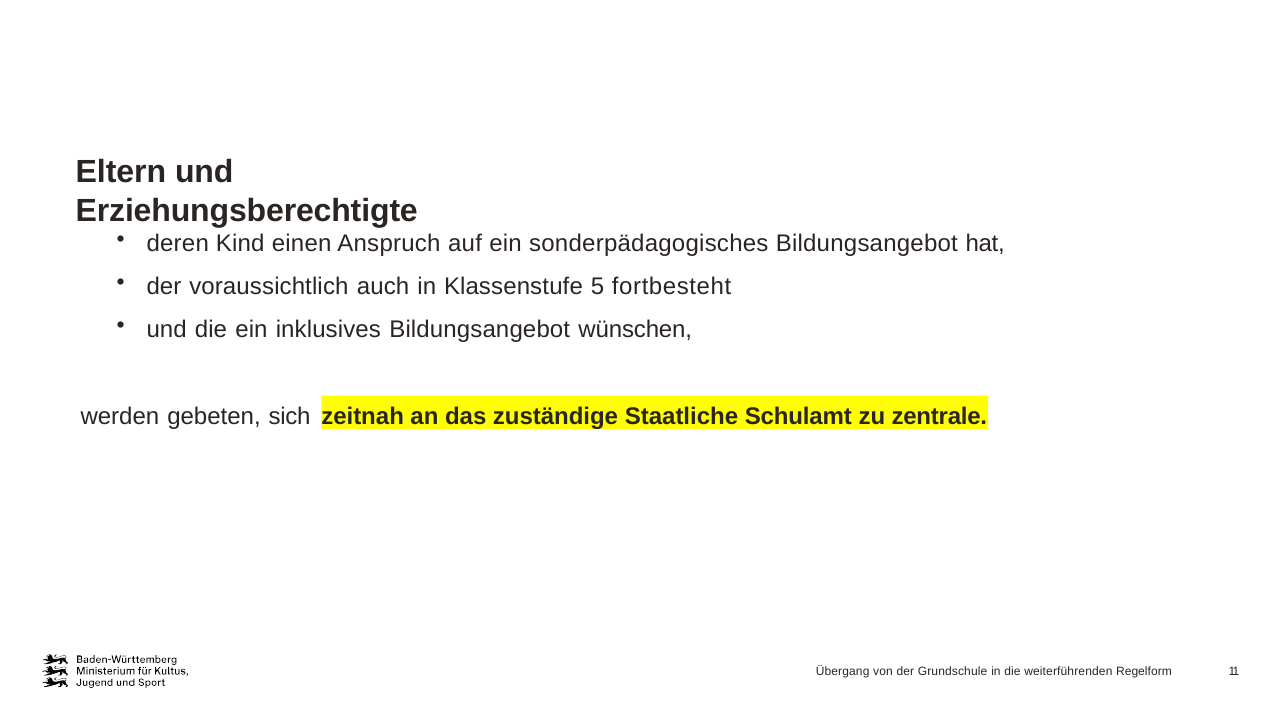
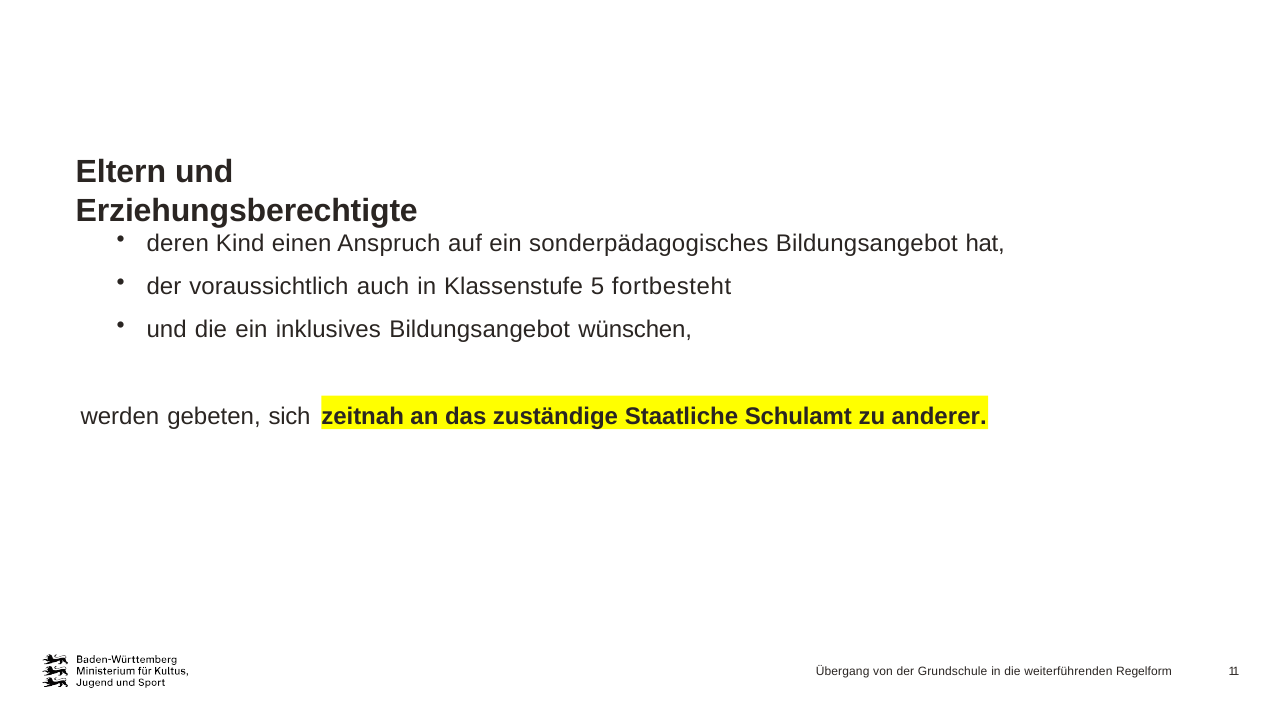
zentrale: zentrale -> anderer (939, 416)
